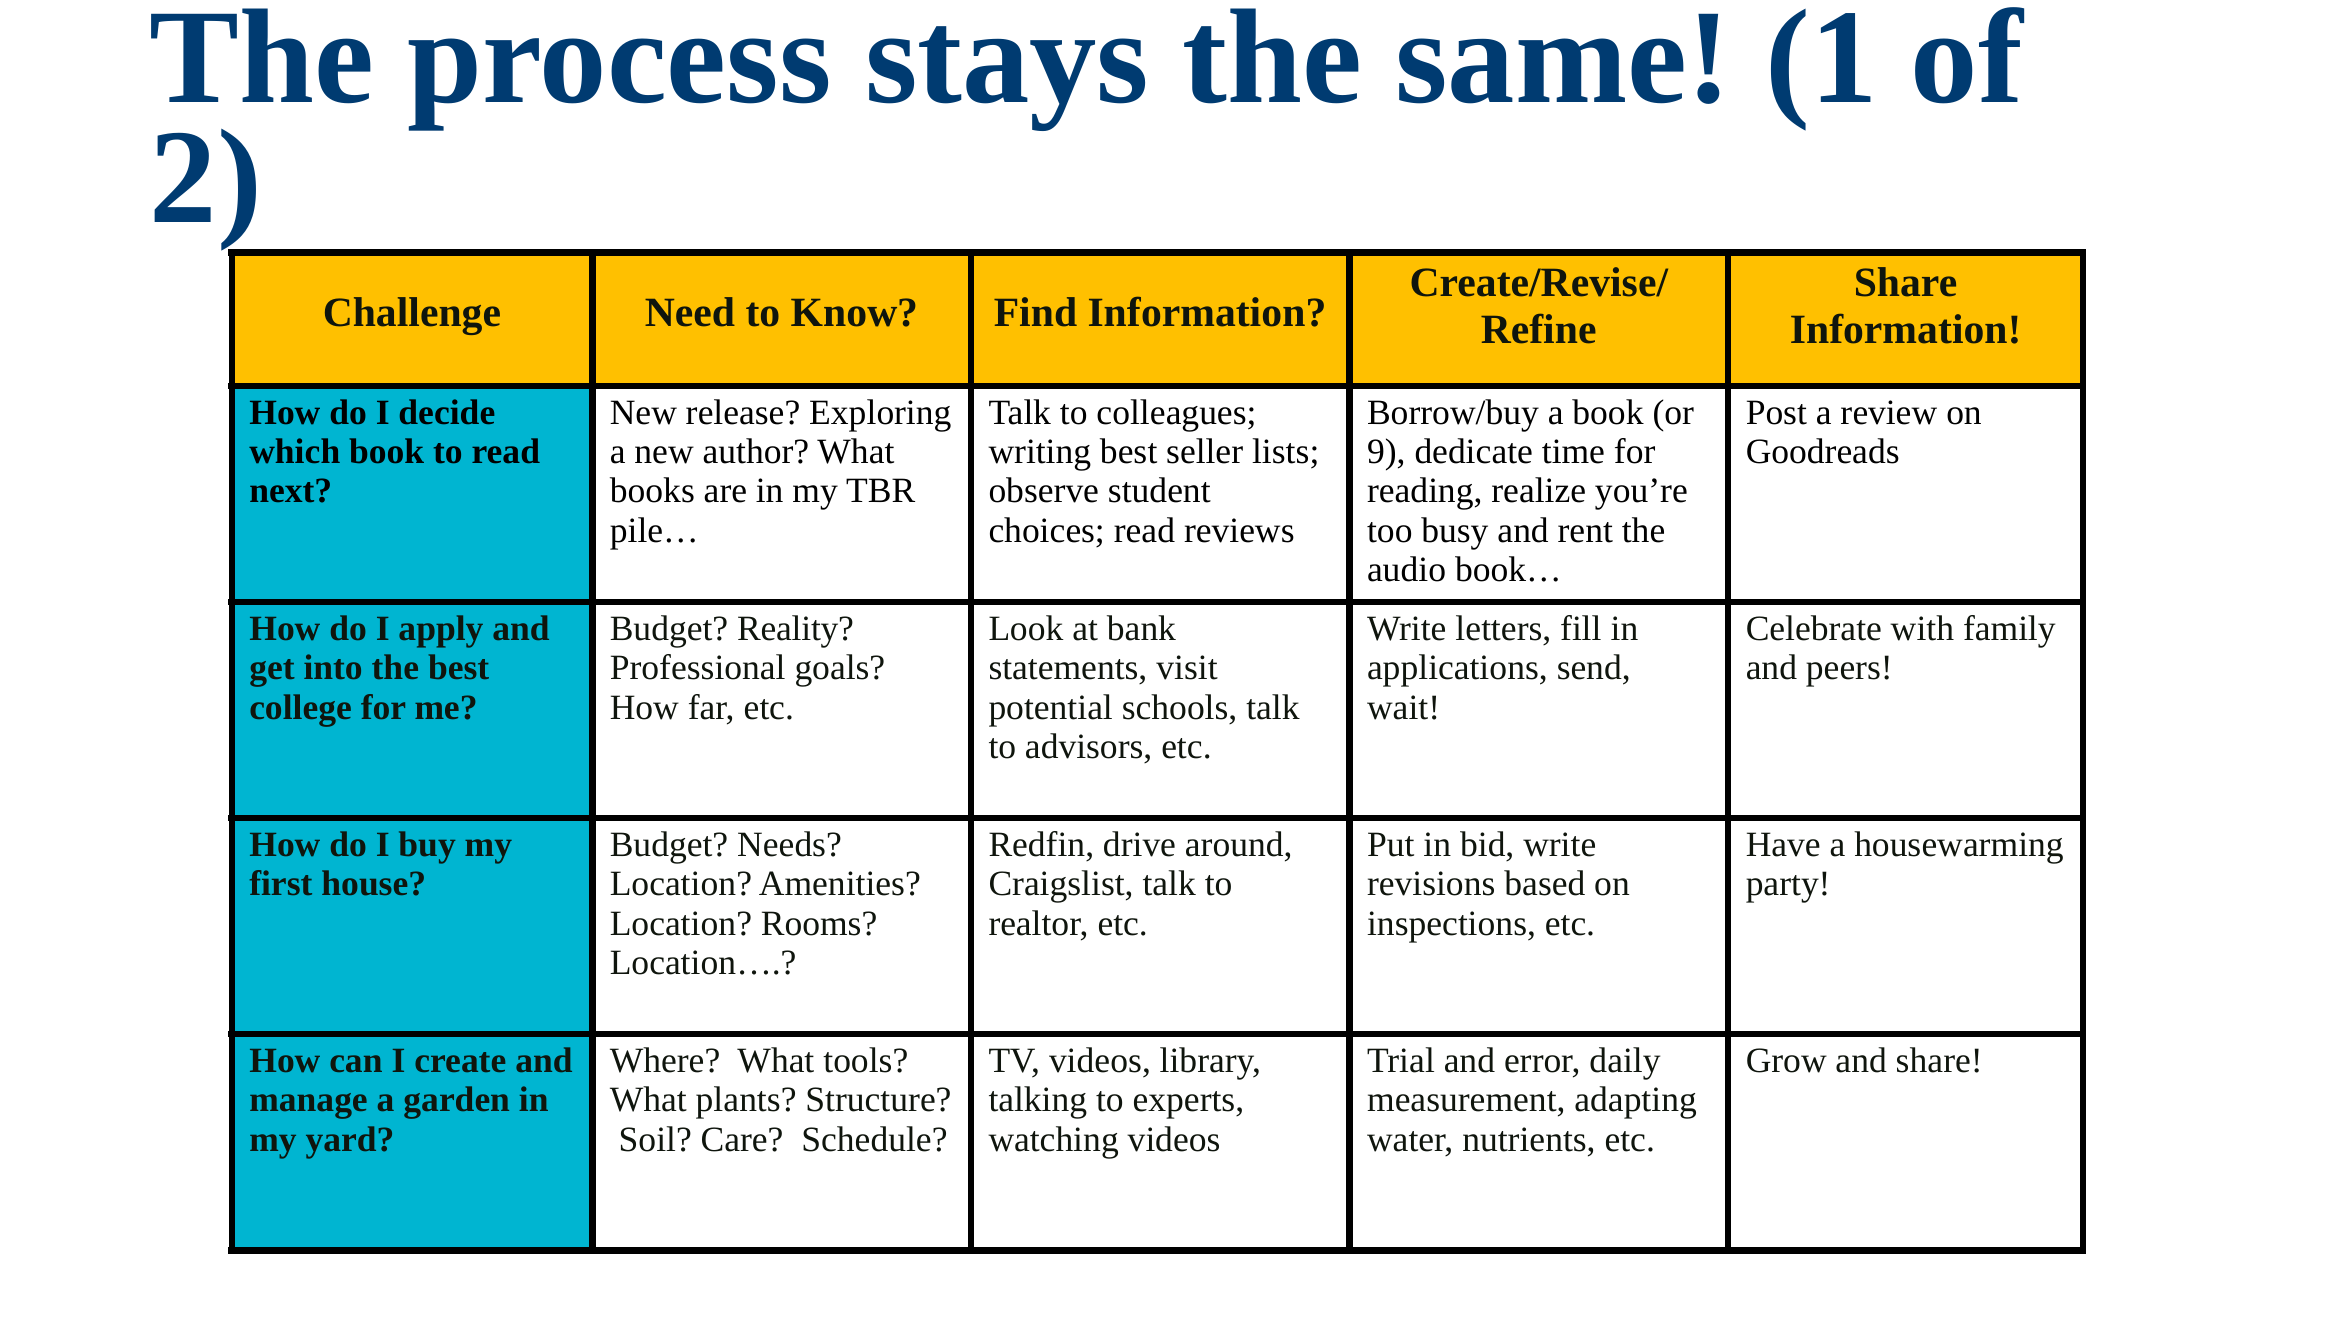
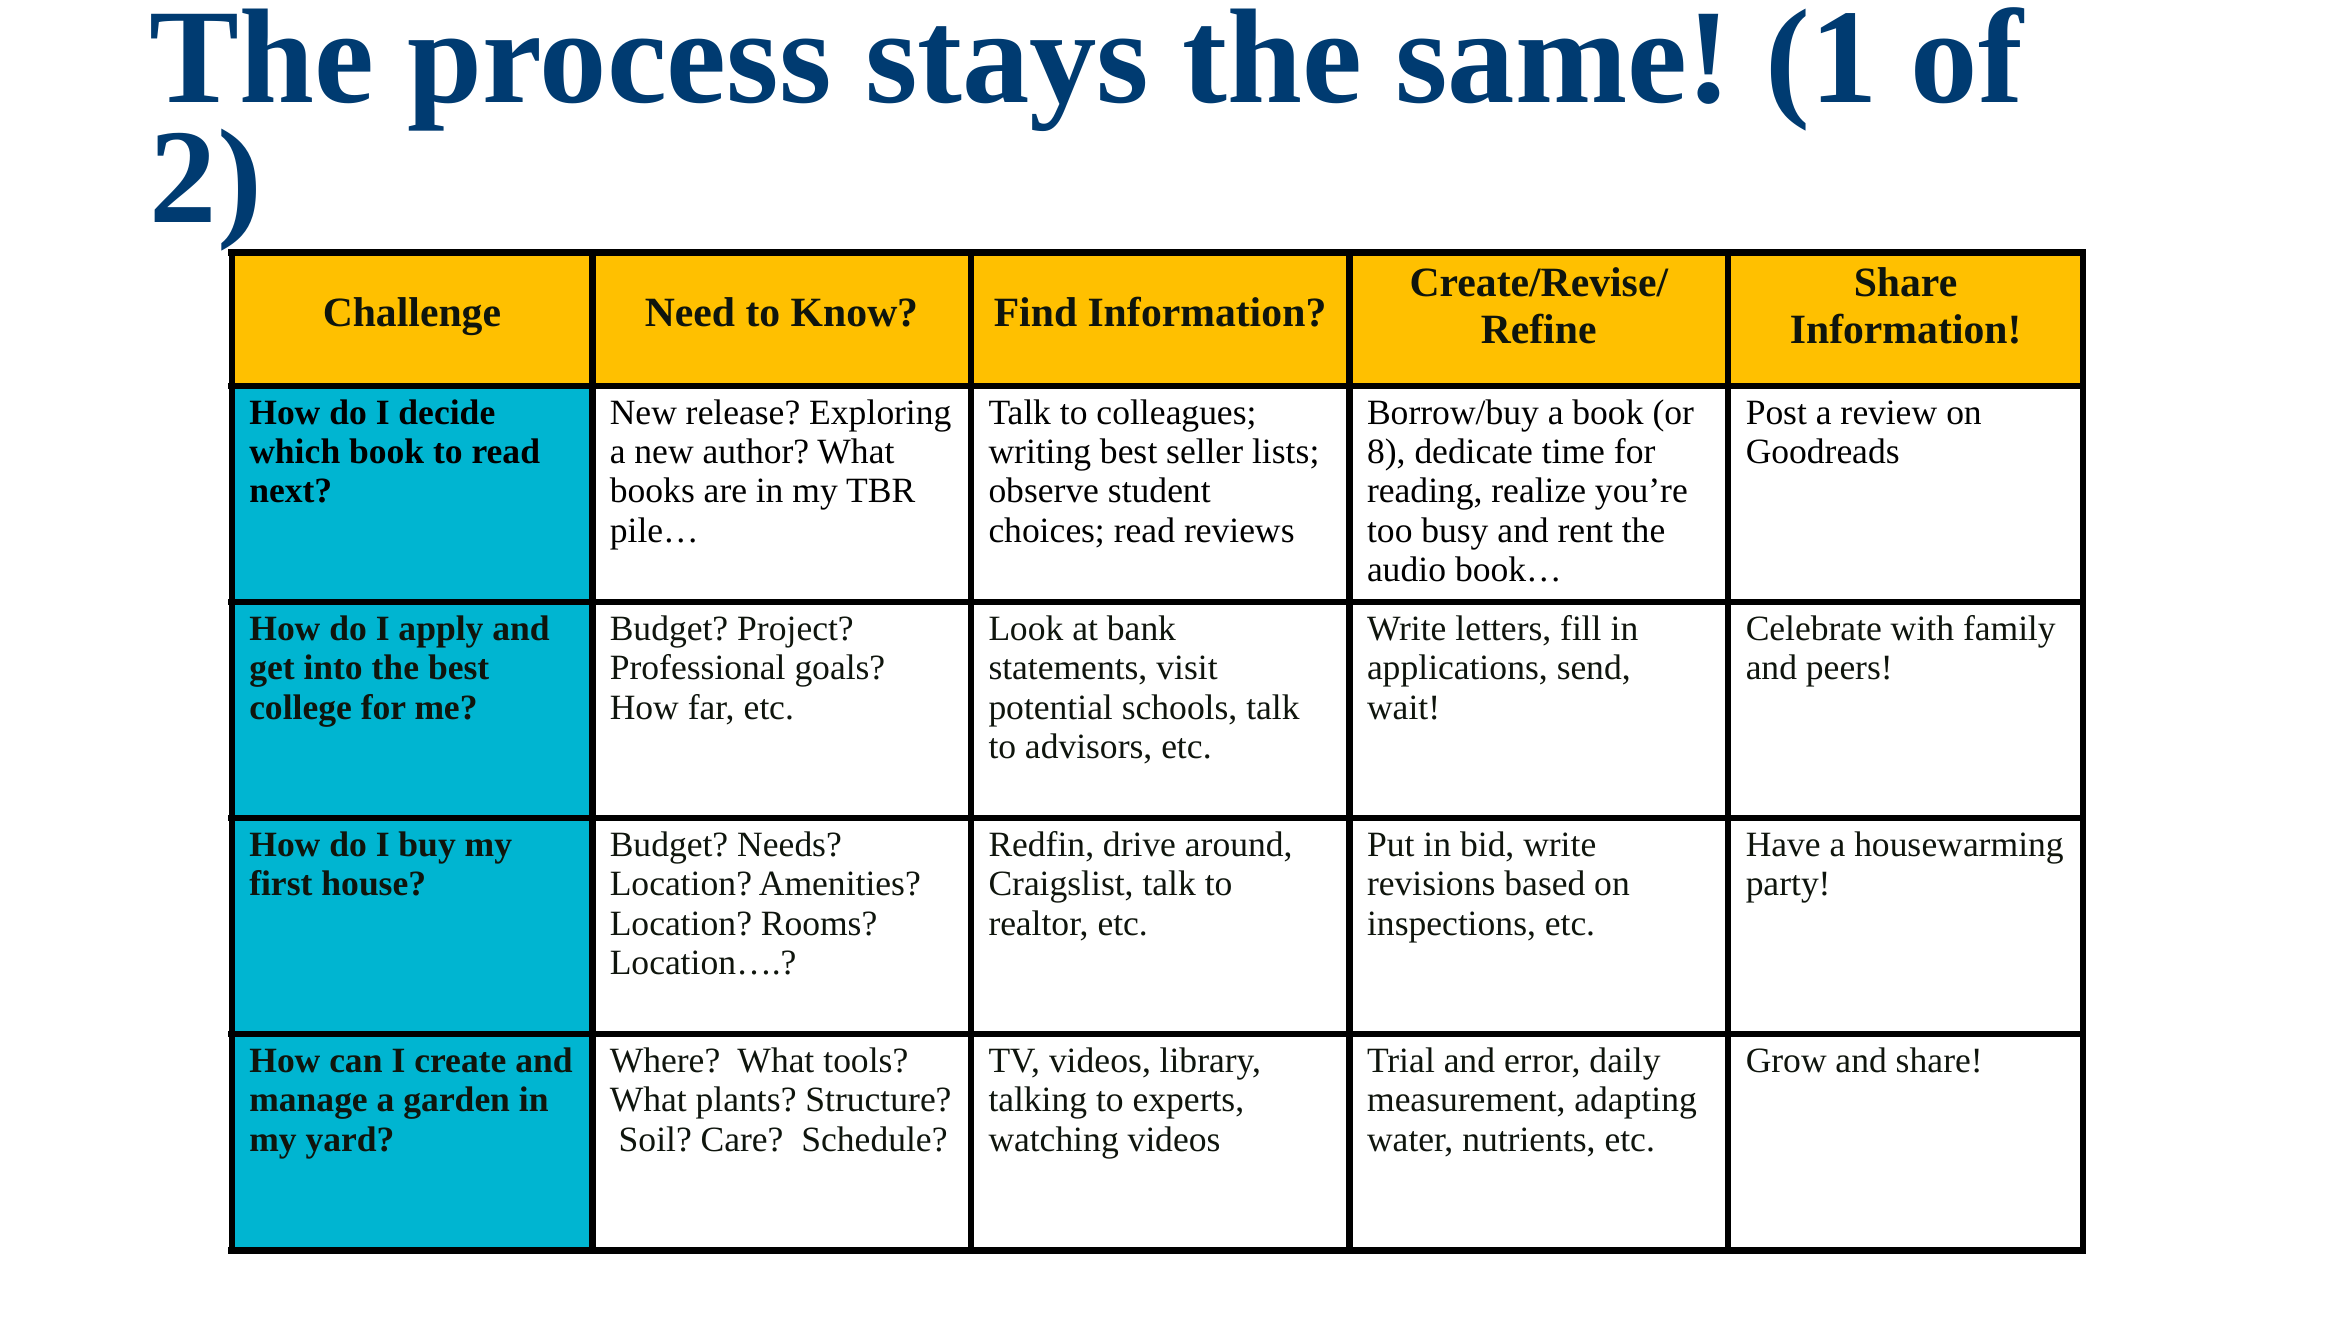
9: 9 -> 8 (1386, 452)
Reality: Reality -> Project (795, 629)
